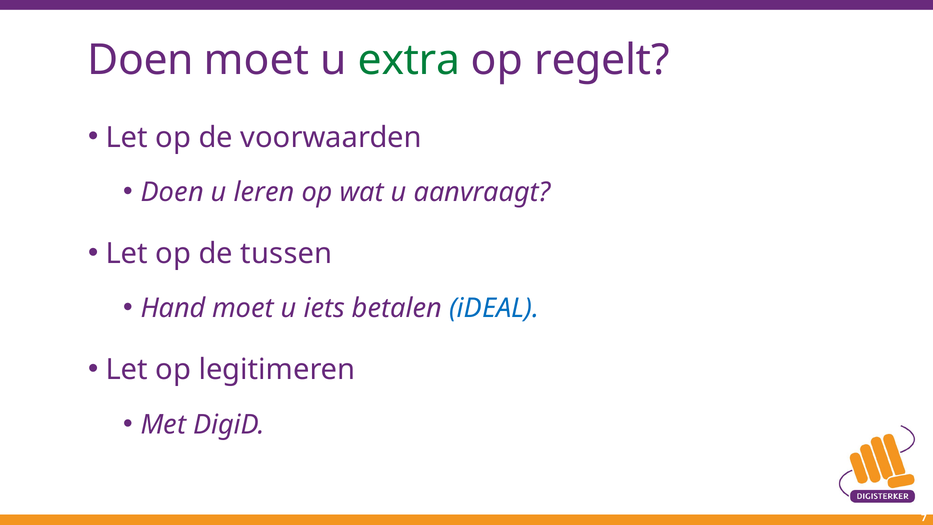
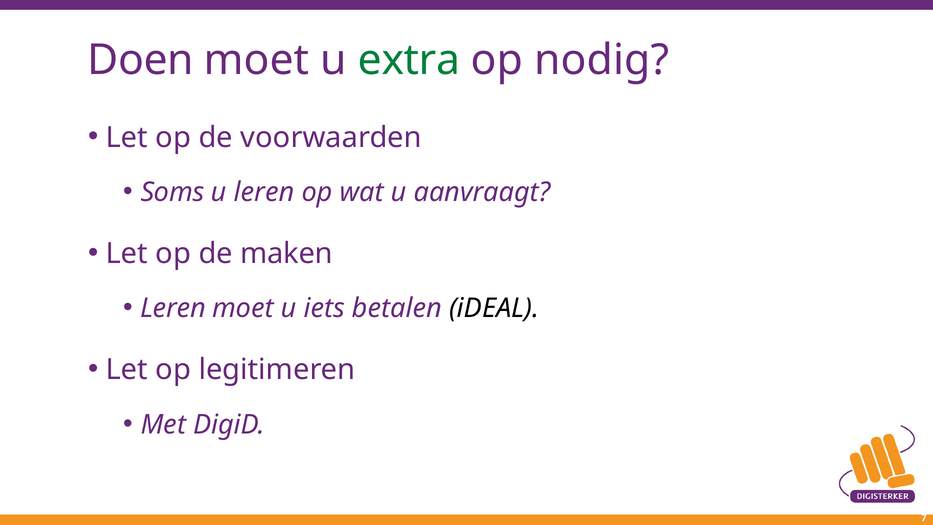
regelt: regelt -> nodig (602, 60)
Doen: Doen -> Soms (172, 192)
tussen: tussen -> maken (287, 253)
Hand: Hand -> Leren (173, 308)
iDEAL colour: blue -> black (494, 308)
